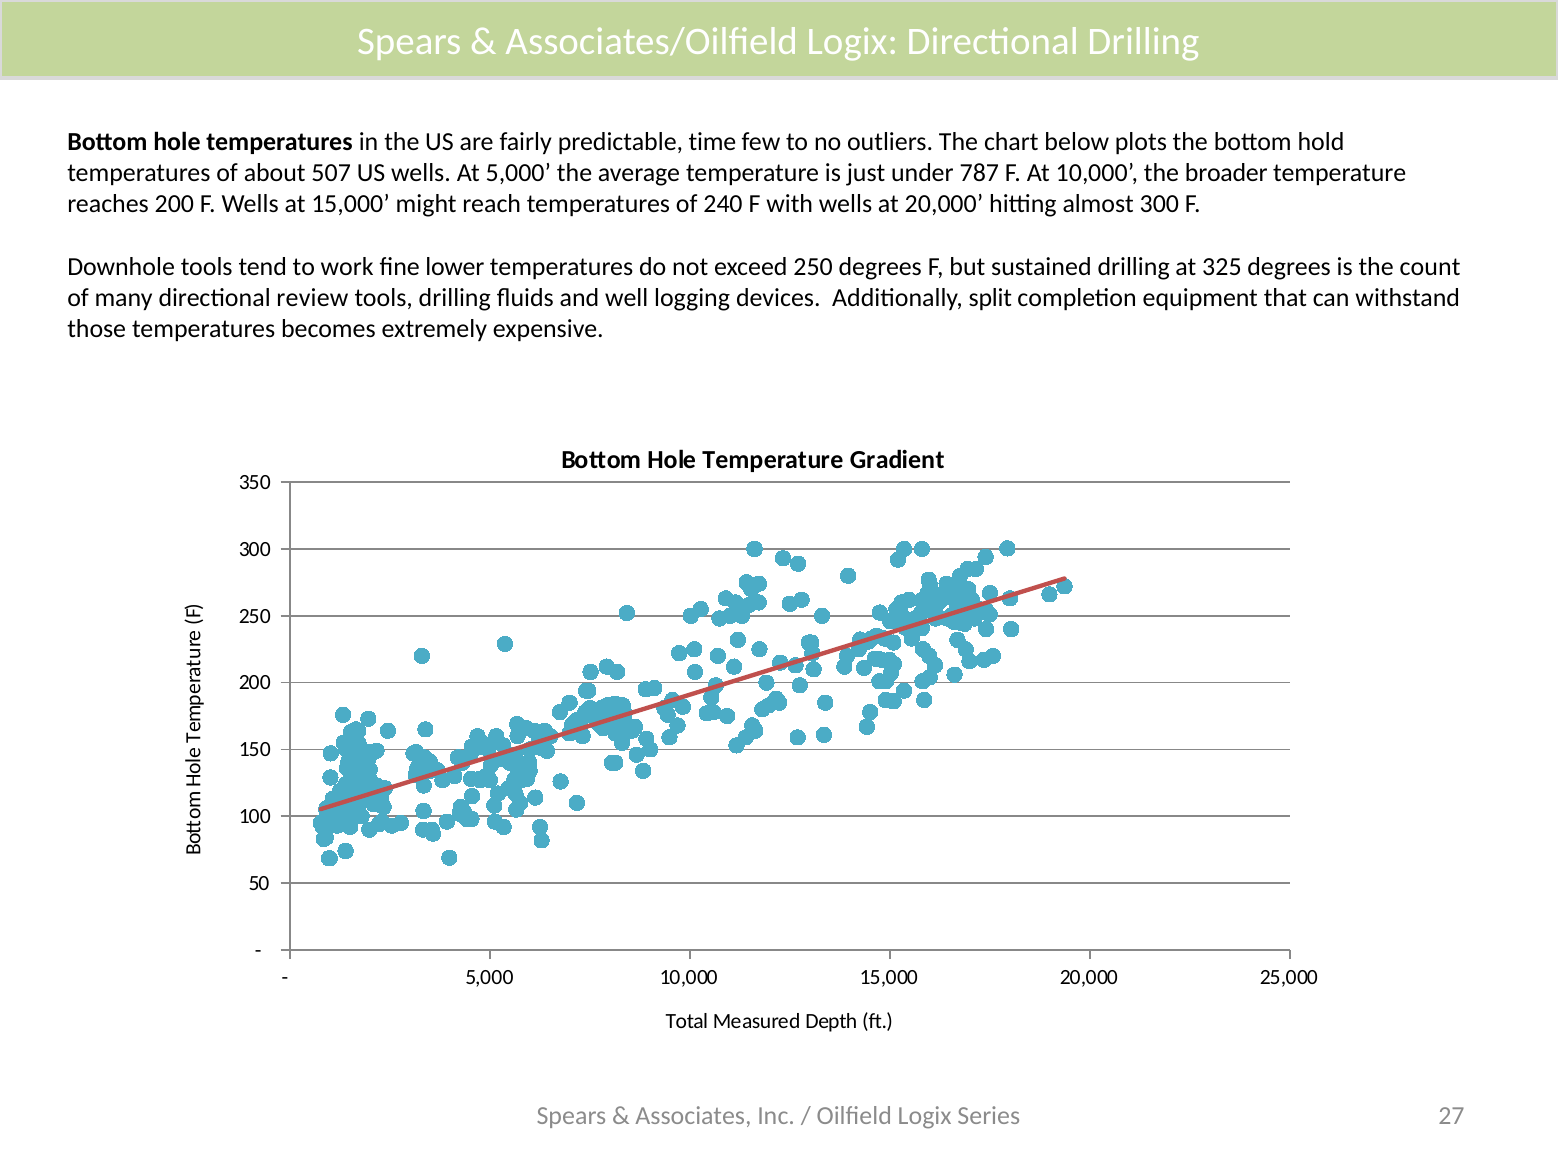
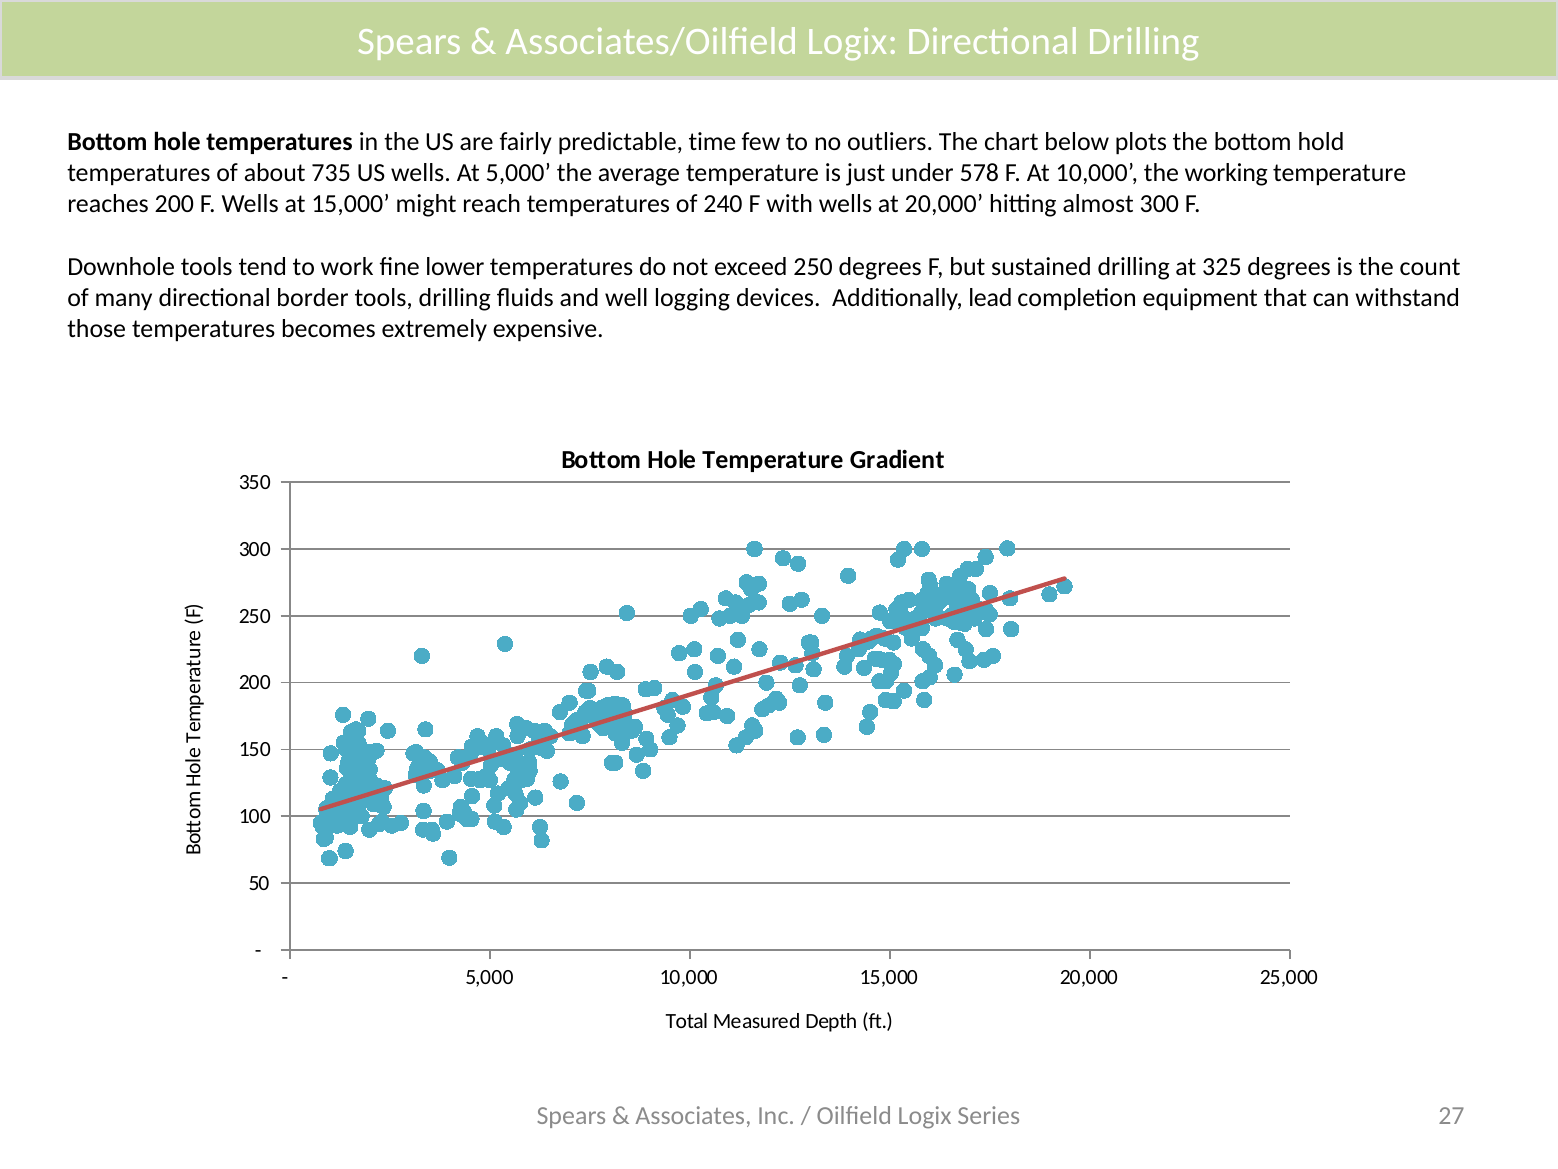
507: 507 -> 735 (331, 173)
787: 787 -> 578 (979, 173)
broader: broader -> working (1226, 173)
review: review -> border (313, 298)
split: split -> lead (990, 298)
